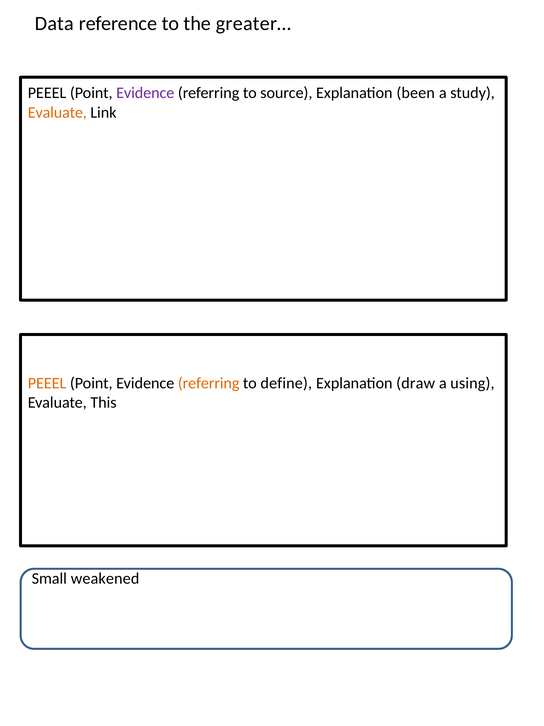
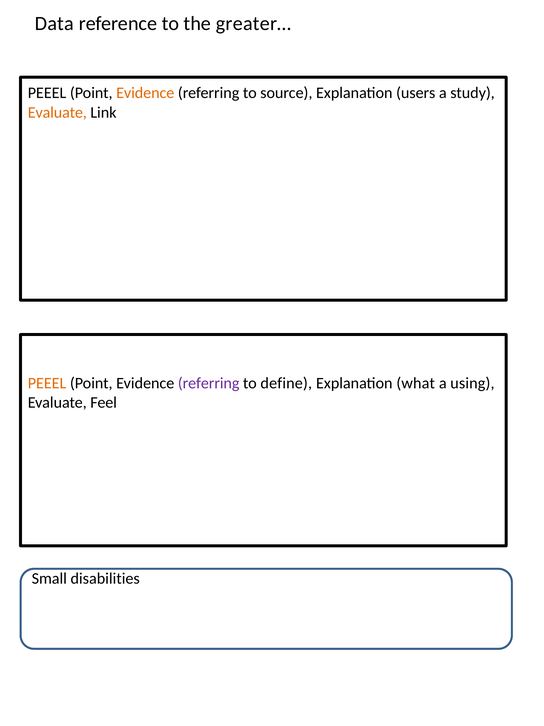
Evidence colour: purple -> orange (145, 93)
been: been -> users (416, 93)
referring colour: orange -> purple (209, 383)
draw: draw -> what (416, 383)
This: This -> Feel (104, 402)
weakened: weakened -> disabilities (105, 578)
